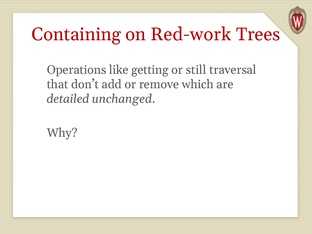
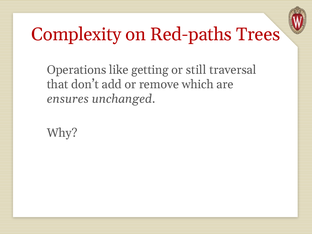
Containing: Containing -> Complexity (76, 34)
Red-work: Red-work -> Red-paths (191, 34)
detailed: detailed -> ensures (68, 99)
